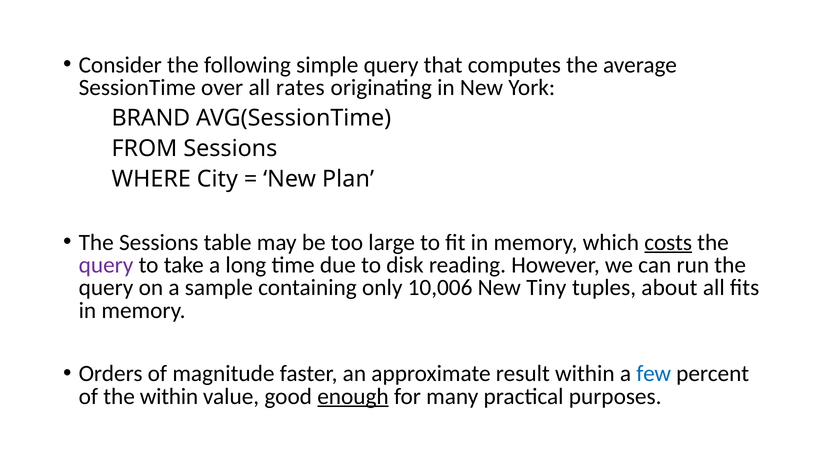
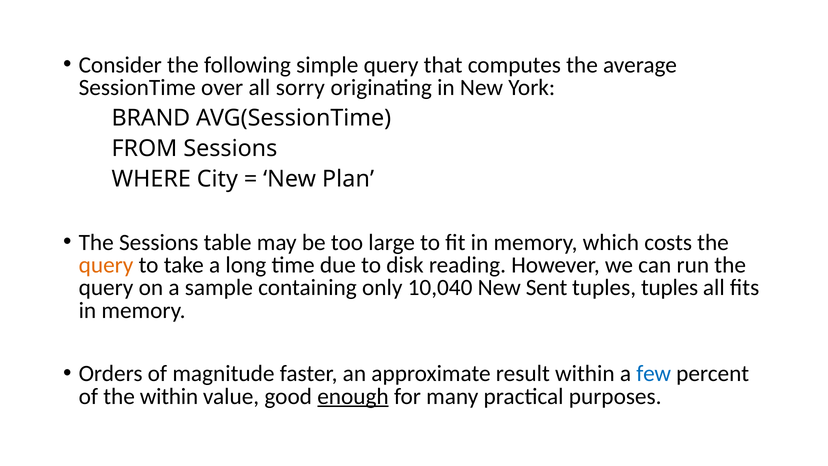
rates: rates -> sorry (300, 88)
costs underline: present -> none (668, 242)
query colour: purple -> orange (106, 265)
10,006: 10,006 -> 10,040 (440, 288)
Tiny: Tiny -> Sent (547, 288)
tuples about: about -> tuples (670, 288)
